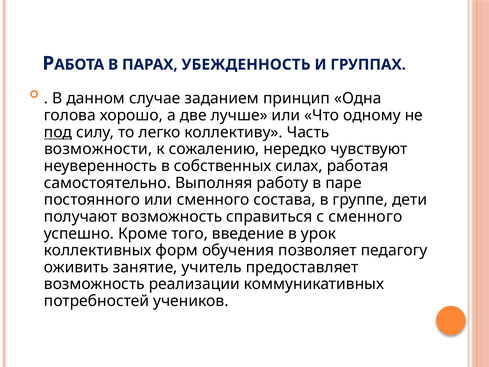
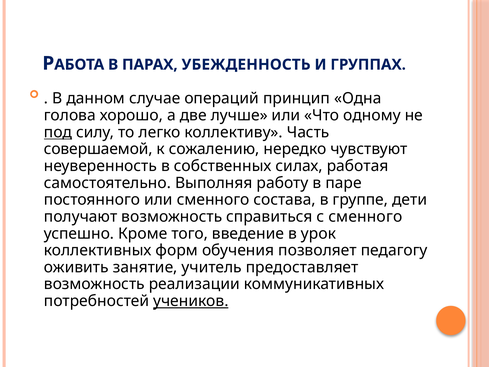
заданием: заданием -> операций (222, 98)
возможности: возможности -> совершаемой (98, 149)
учеников underline: none -> present (191, 301)
